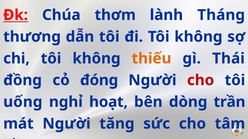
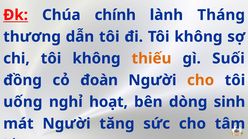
thơm: thơm -> chính (115, 15)
Thái: Thái -> Suối (228, 59)
đóng: đóng -> đoàn (99, 80)
cho colour: red -> orange (201, 80)
trần: trần -> sinh (229, 102)
